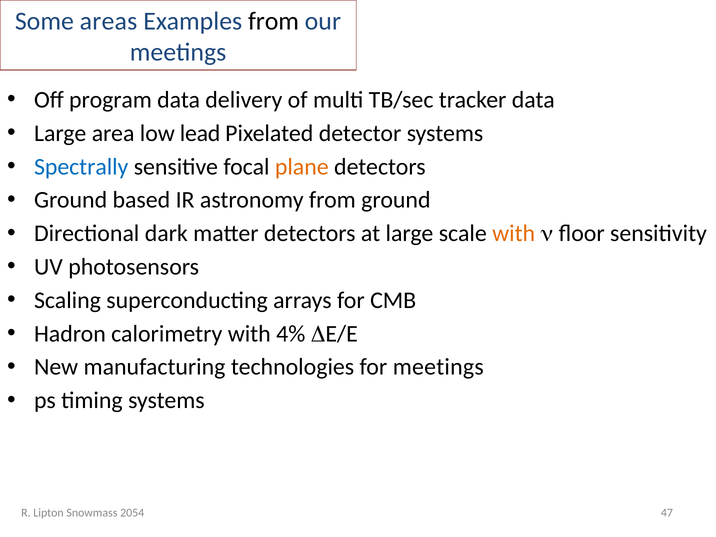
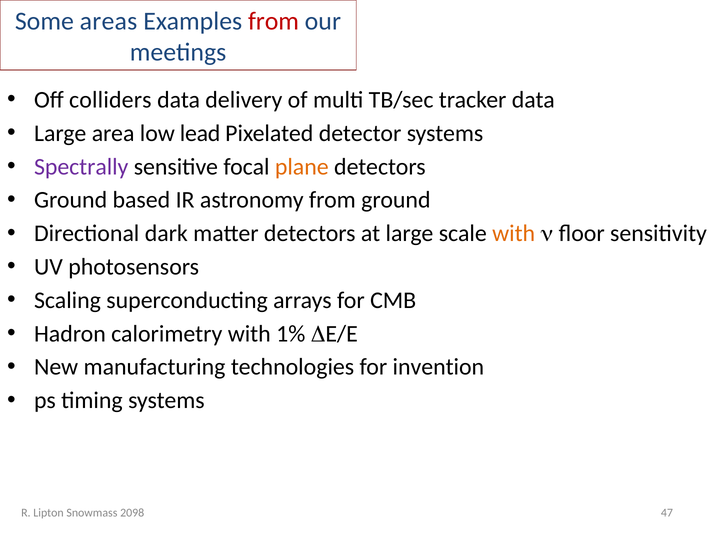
from colour: black -> red (273, 21)
program: program -> colliders (110, 100)
Spectrally colour: blue -> purple (81, 167)
4%: 4% -> 1% (291, 334)
for meetings: meetings -> invention (438, 367)
2054: 2054 -> 2098 (132, 513)
